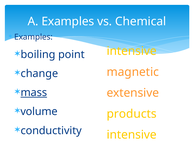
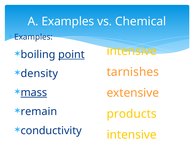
point underline: none -> present (71, 54)
change: change -> density (39, 73)
magnetic: magnetic -> tarnishes (133, 72)
volume: volume -> remain (39, 111)
